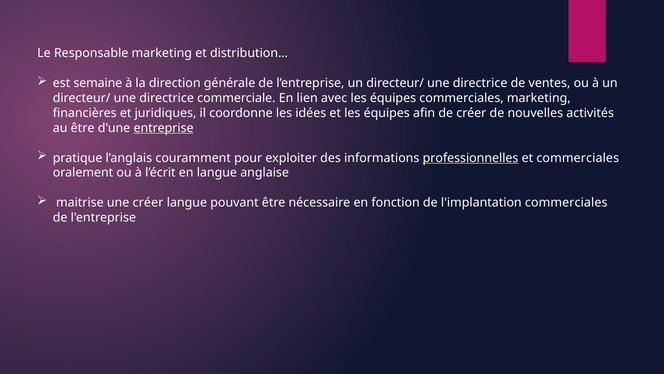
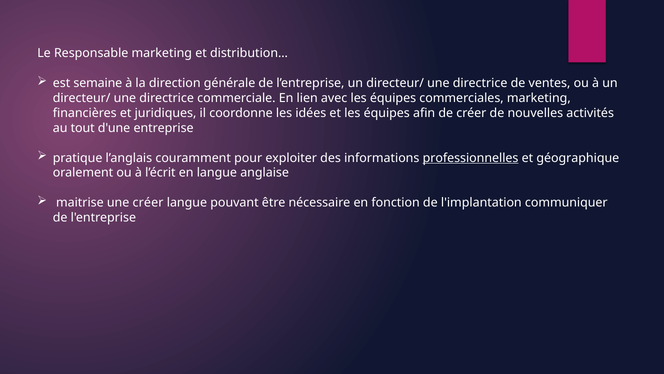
au être: être -> tout (83, 128)
entreprise underline: present -> none (164, 128)
et commerciales: commerciales -> géographique (578, 158)
l'implantation commerciales: commerciales -> communiquer (566, 203)
